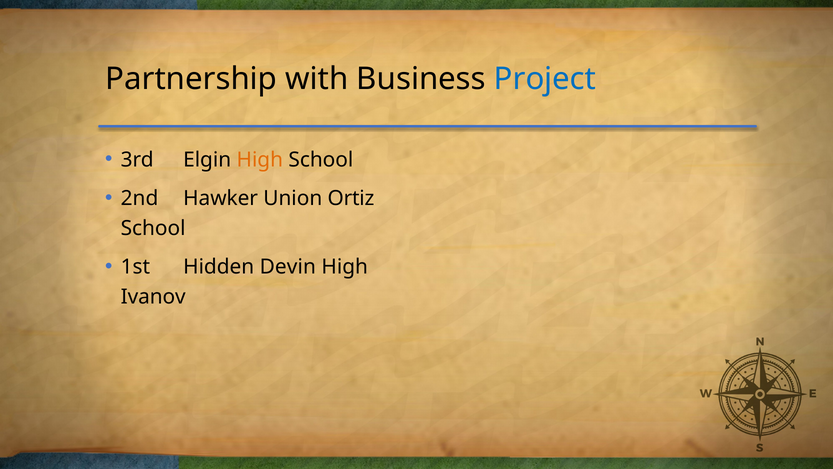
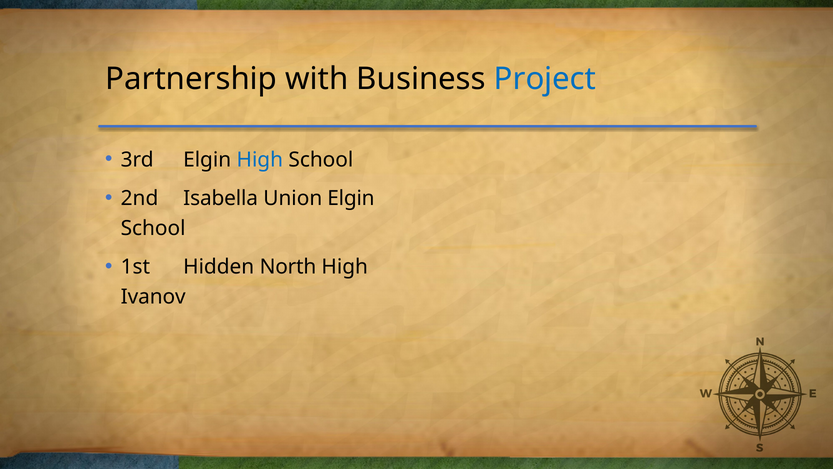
High colour: orange -> blue (260, 159)
Hawker: Hawker -> Isabella (221, 198)
Union Ortiz: Ortiz -> Elgin (351, 198)
Devin: Devin -> North (288, 267)
